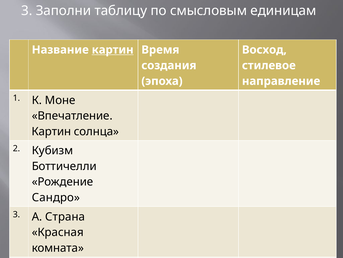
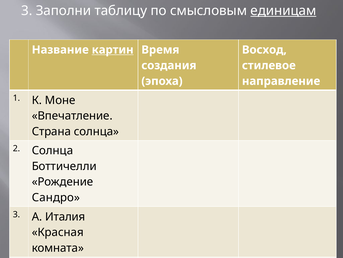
единицам underline: none -> present (283, 11)
Картин: Картин -> Страна (51, 131)
2 Кубизм: Кубизм -> Солнца (52, 150)
Страна: Страна -> Италия (65, 216)
